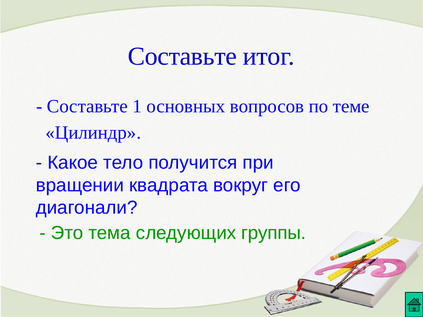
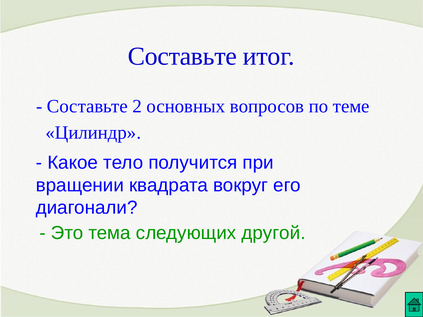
1: 1 -> 2 (137, 106)
группы: группы -> другой (274, 233)
